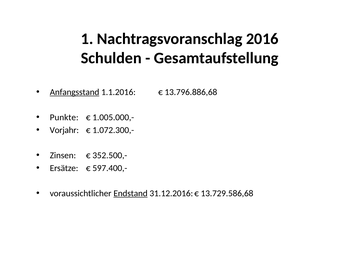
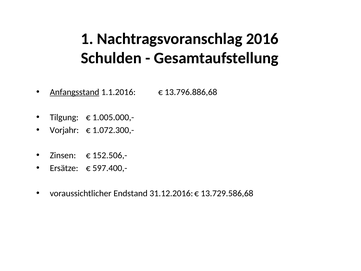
Punkte: Punkte -> Tilgung (64, 117)
352.500,-: 352.500,- -> 152.506,- (110, 155)
Endstand underline: present -> none (131, 193)
